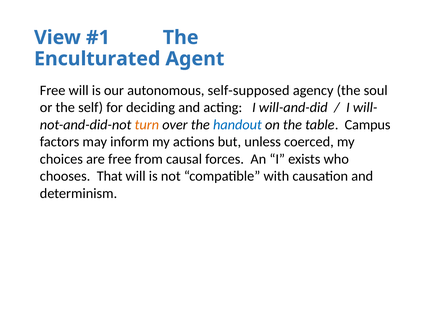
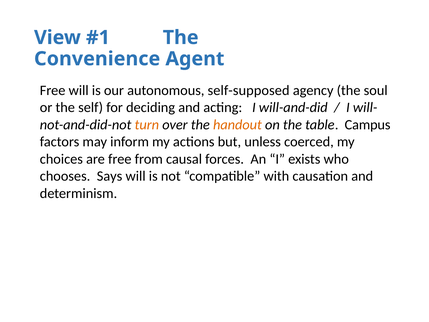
Enculturated: Enculturated -> Convenience (97, 59)
handout colour: blue -> orange (237, 125)
That: That -> Says (110, 176)
